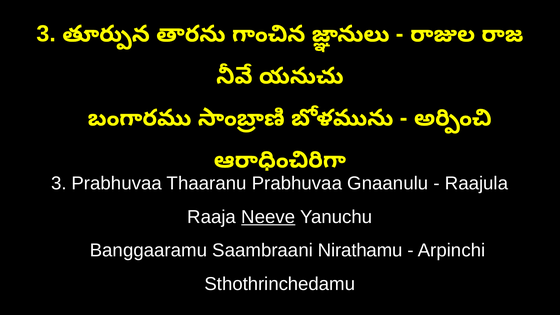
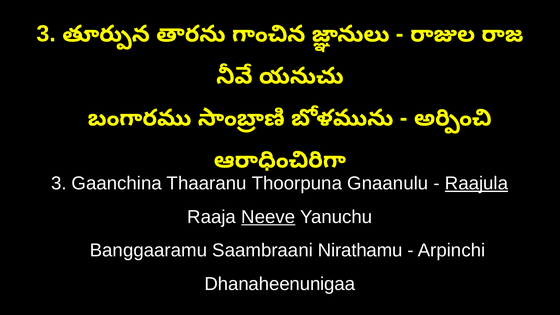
3 Prabhuvaa: Prabhuvaa -> Gaanchina (117, 183)
Thaaranu Prabhuvaa: Prabhuvaa -> Thoorpuna (297, 183)
Raajula underline: none -> present (477, 183)
Sthothrinchedamu: Sthothrinchedamu -> Dhanaheenunigaa (280, 284)
